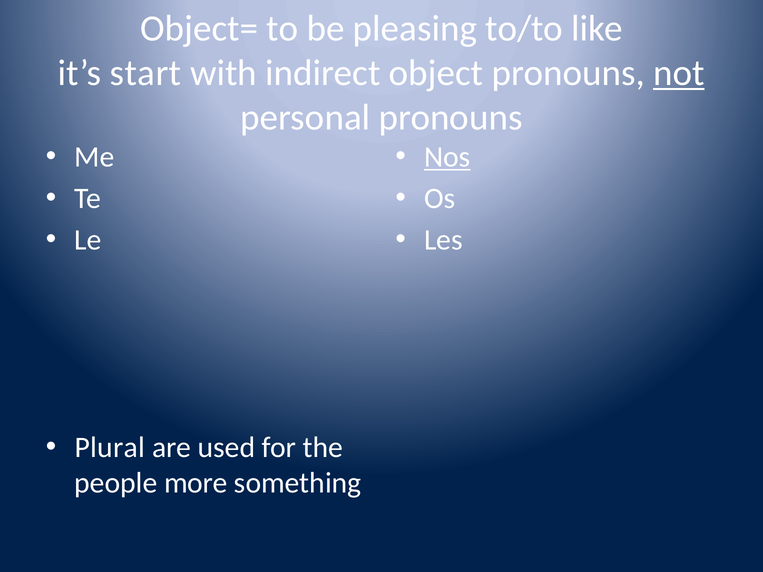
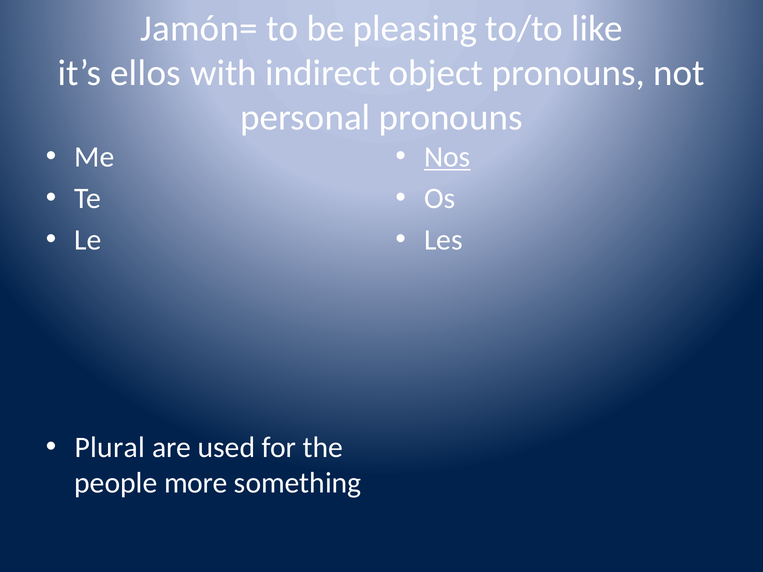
Object=: Object= -> Jamón= (199, 29)
start: start -> ellos (145, 73)
not underline: present -> none (679, 73)
